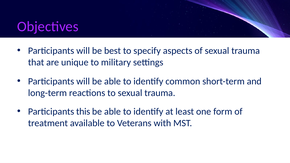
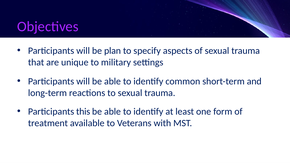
best: best -> plan (113, 51)
